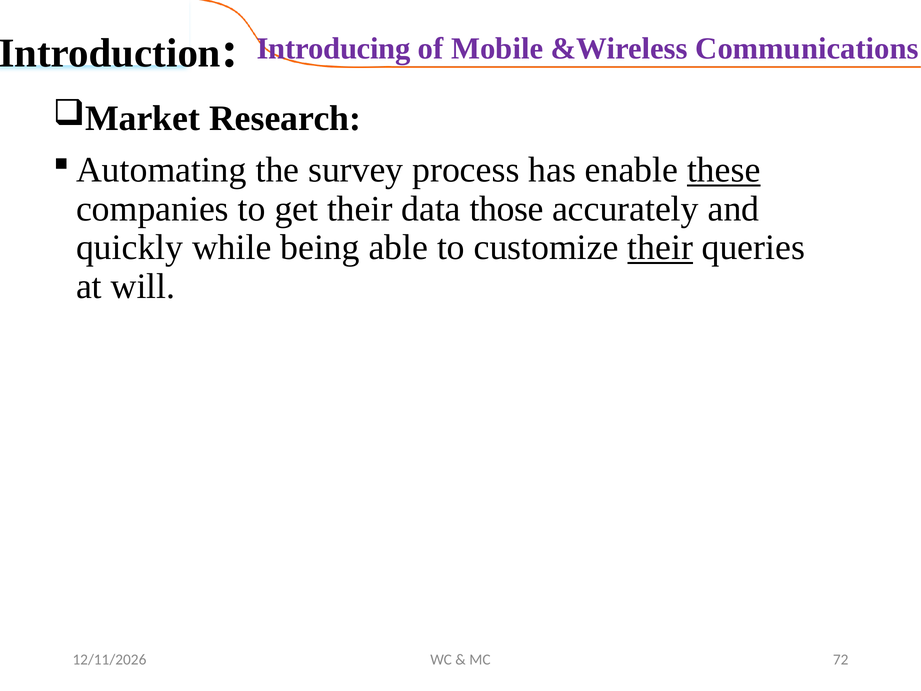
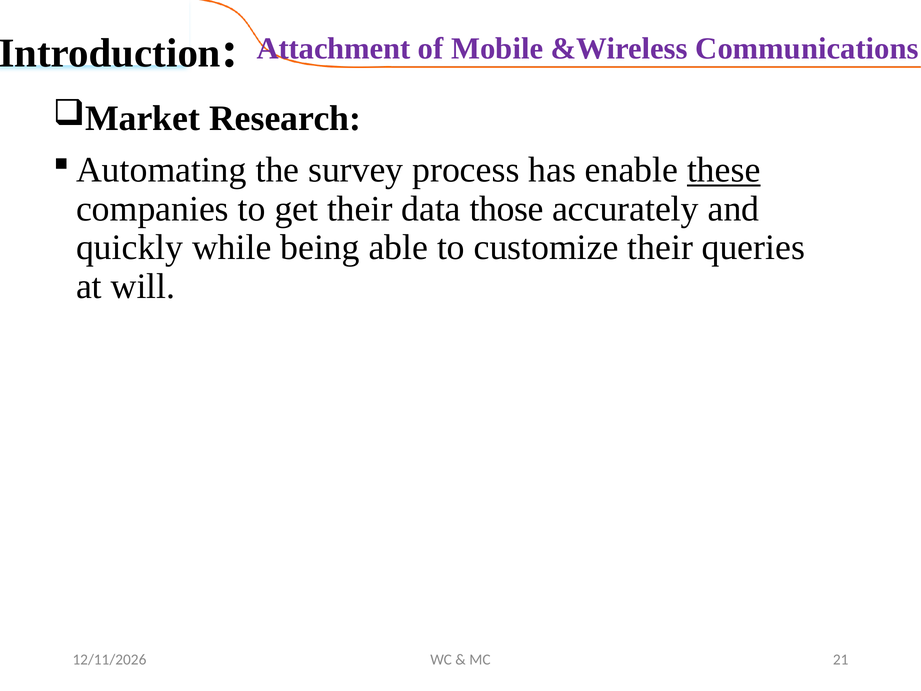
Introducing: Introducing -> Attachment (334, 49)
their underline: present -> none (660, 247)
72: 72 -> 21 (841, 660)
